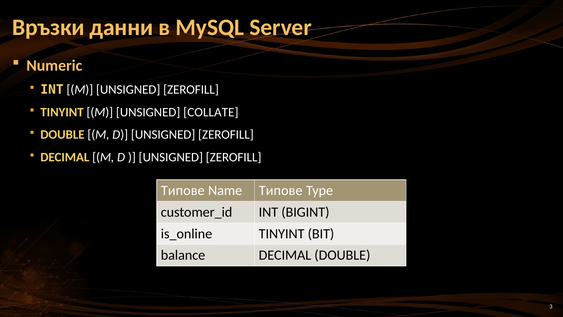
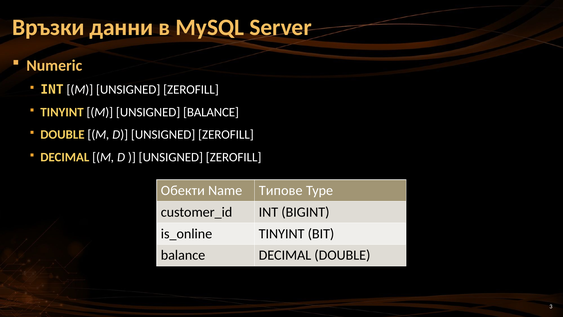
UNSIGNED COLLATE: COLLATE -> BALANCE (211, 112)
Типове: Типове -> Обекти (183, 190)
